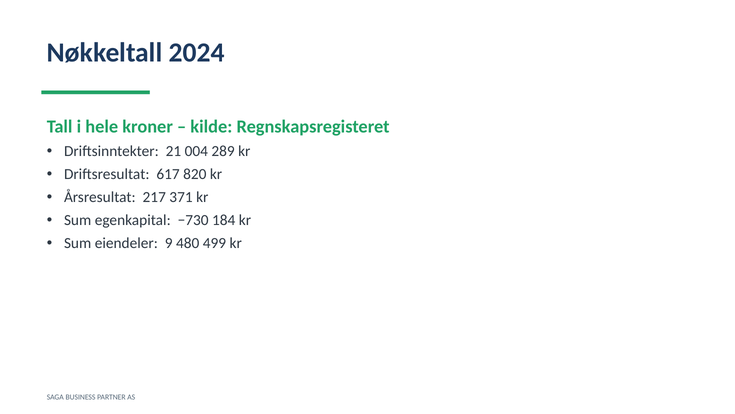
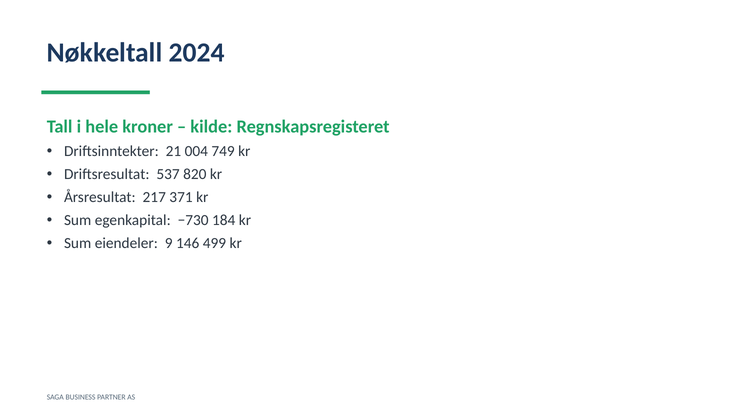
289: 289 -> 749 (223, 151)
617: 617 -> 537 (168, 174)
480: 480 -> 146 (188, 243)
